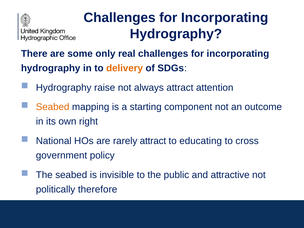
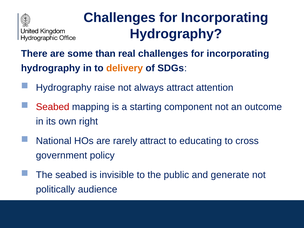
only: only -> than (105, 54)
Seabed colour: orange -> red (53, 107)
attractive: attractive -> generate (230, 175)
therefore: therefore -> audience (98, 189)
